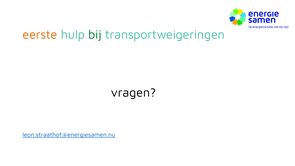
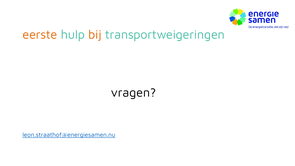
bij colour: green -> orange (95, 35)
